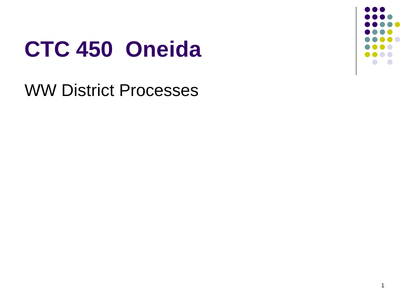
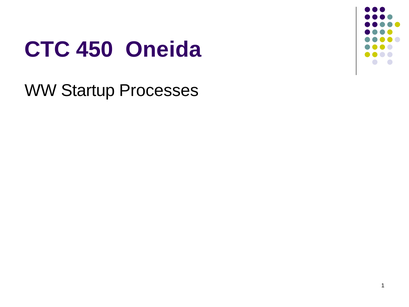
District: District -> Startup (88, 90)
